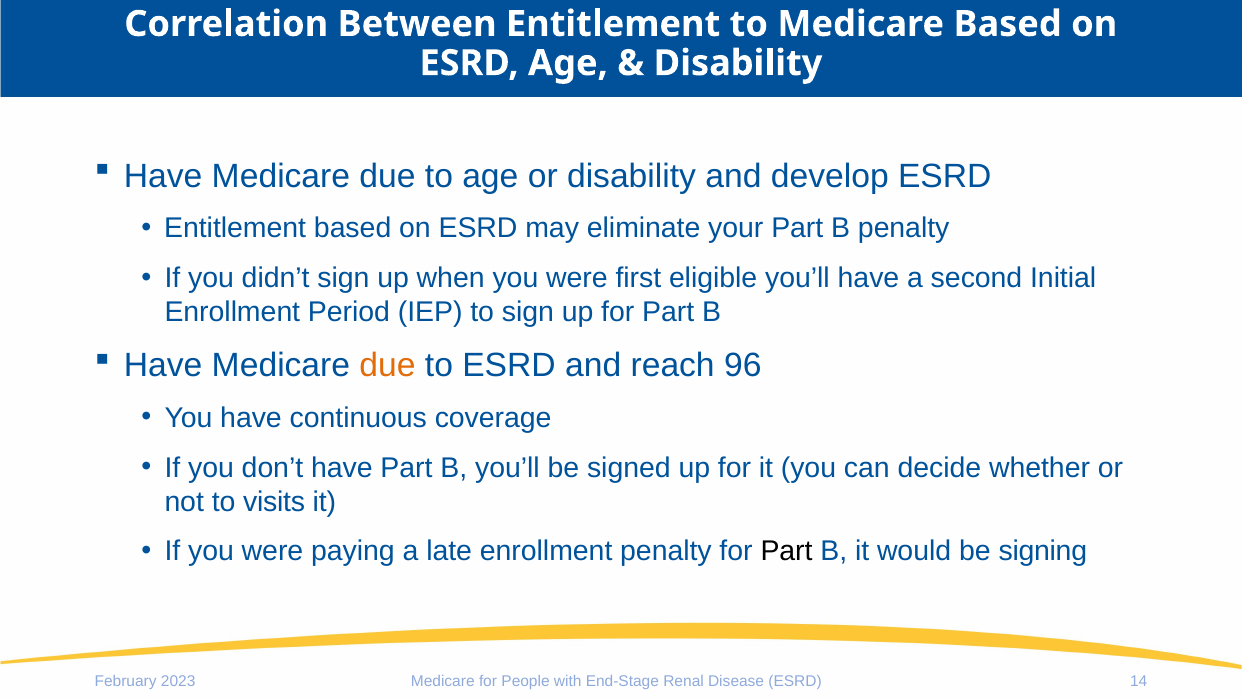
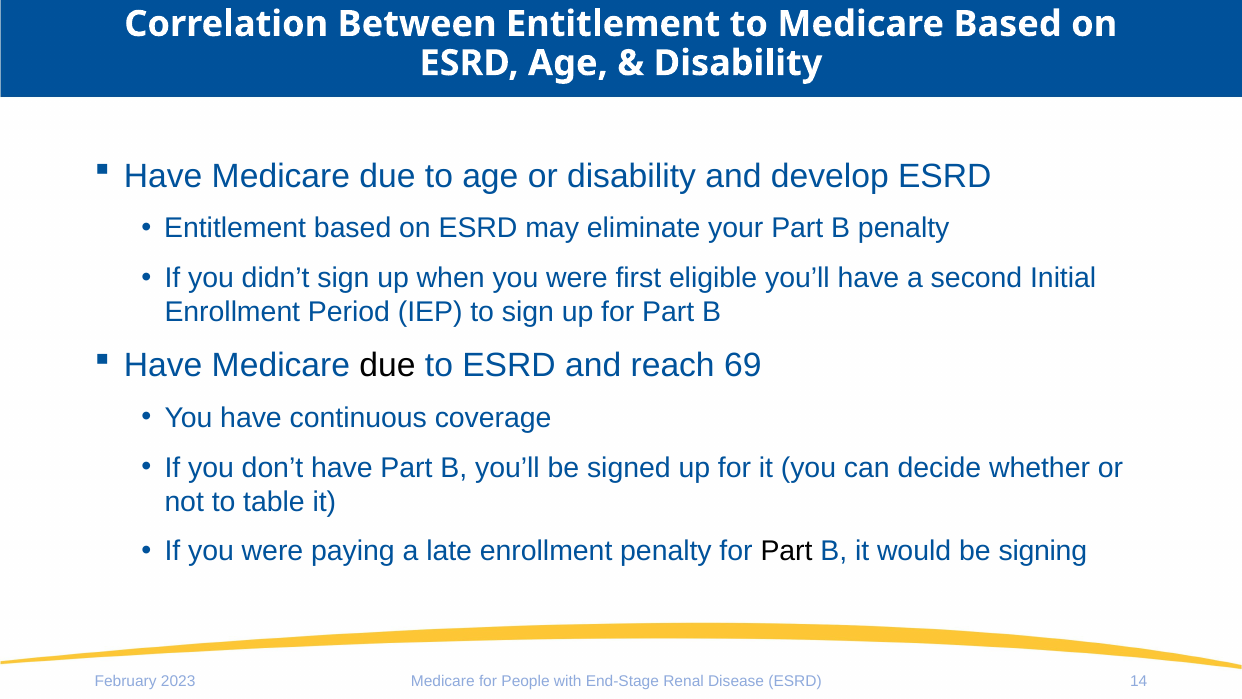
due colour: orange -> black (388, 365)
96: 96 -> 69 (743, 365)
visits: visits -> table (274, 501)
